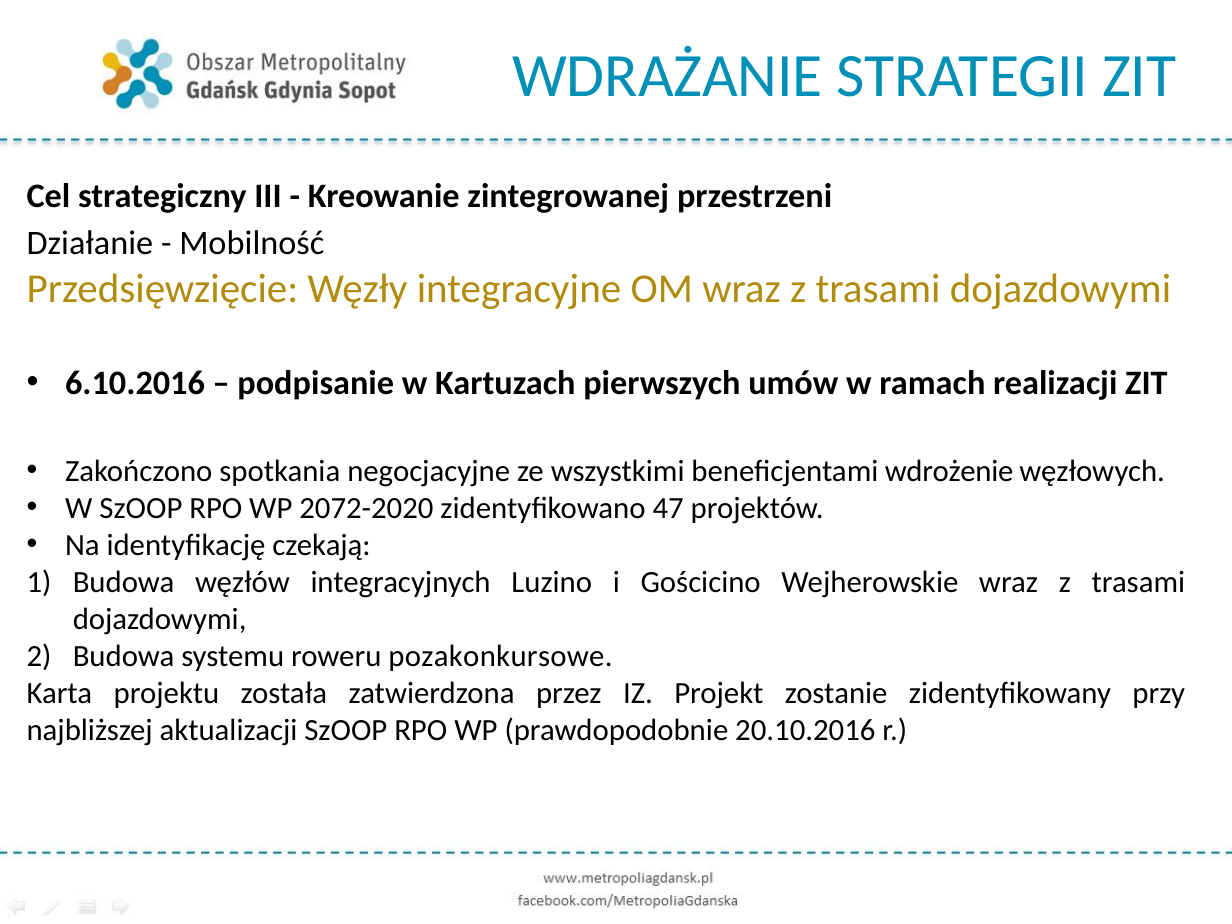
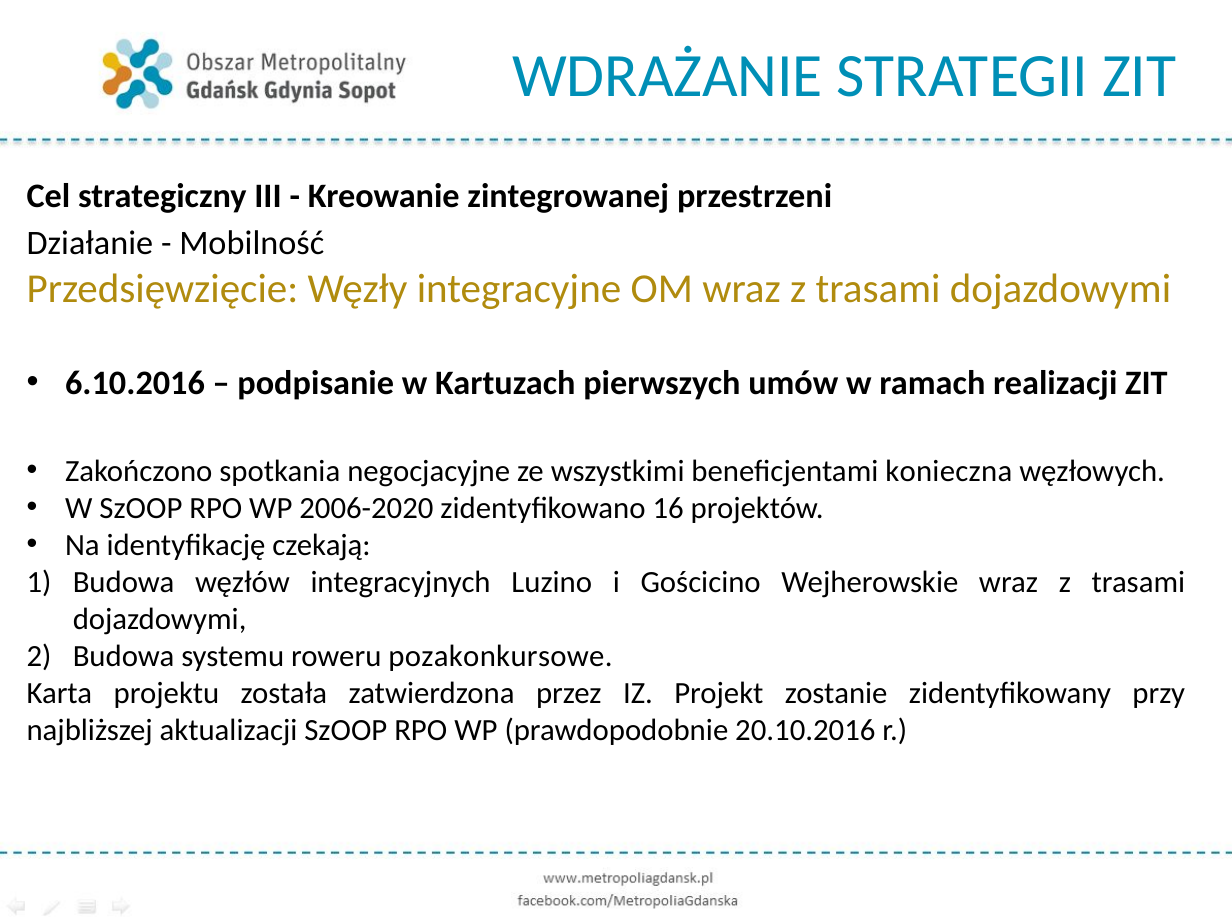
wdrożenie: wdrożenie -> konieczna (949, 471)
2072-2020: 2072-2020 -> 2006-2020 (366, 508)
47: 47 -> 16 (668, 508)
